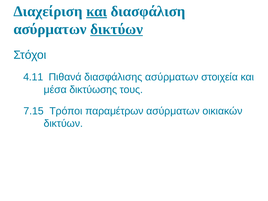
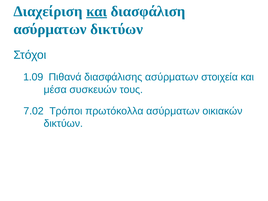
δικτύων underline: present -> none (117, 29)
4.11: 4.11 -> 1.09 (33, 77)
δικτύωσης: δικτύωσης -> συσκευών (93, 90)
7.15: 7.15 -> 7.02 (34, 111)
παραμέτρων: παραμέτρων -> πρωτόκολλα (114, 111)
